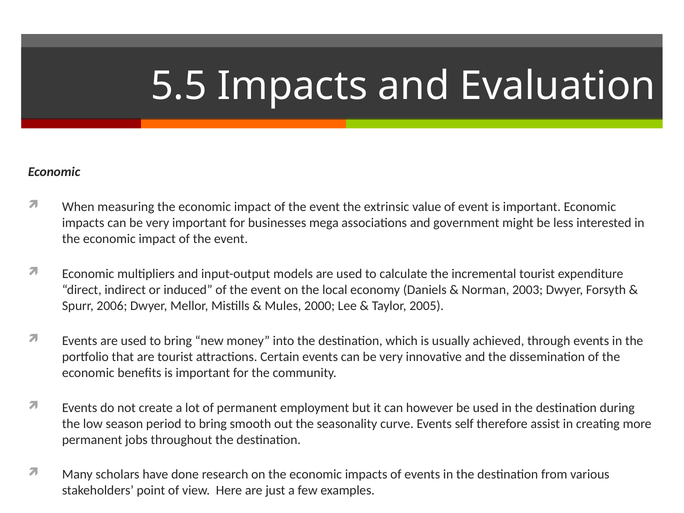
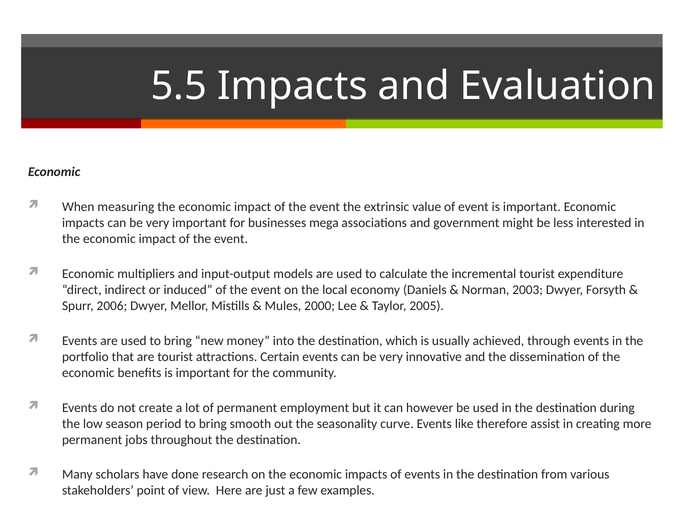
self: self -> like (464, 424)
